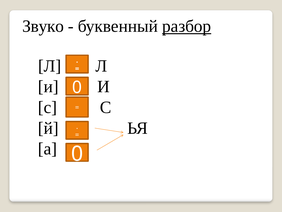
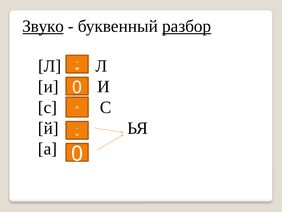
Звуко underline: none -> present (43, 26)
